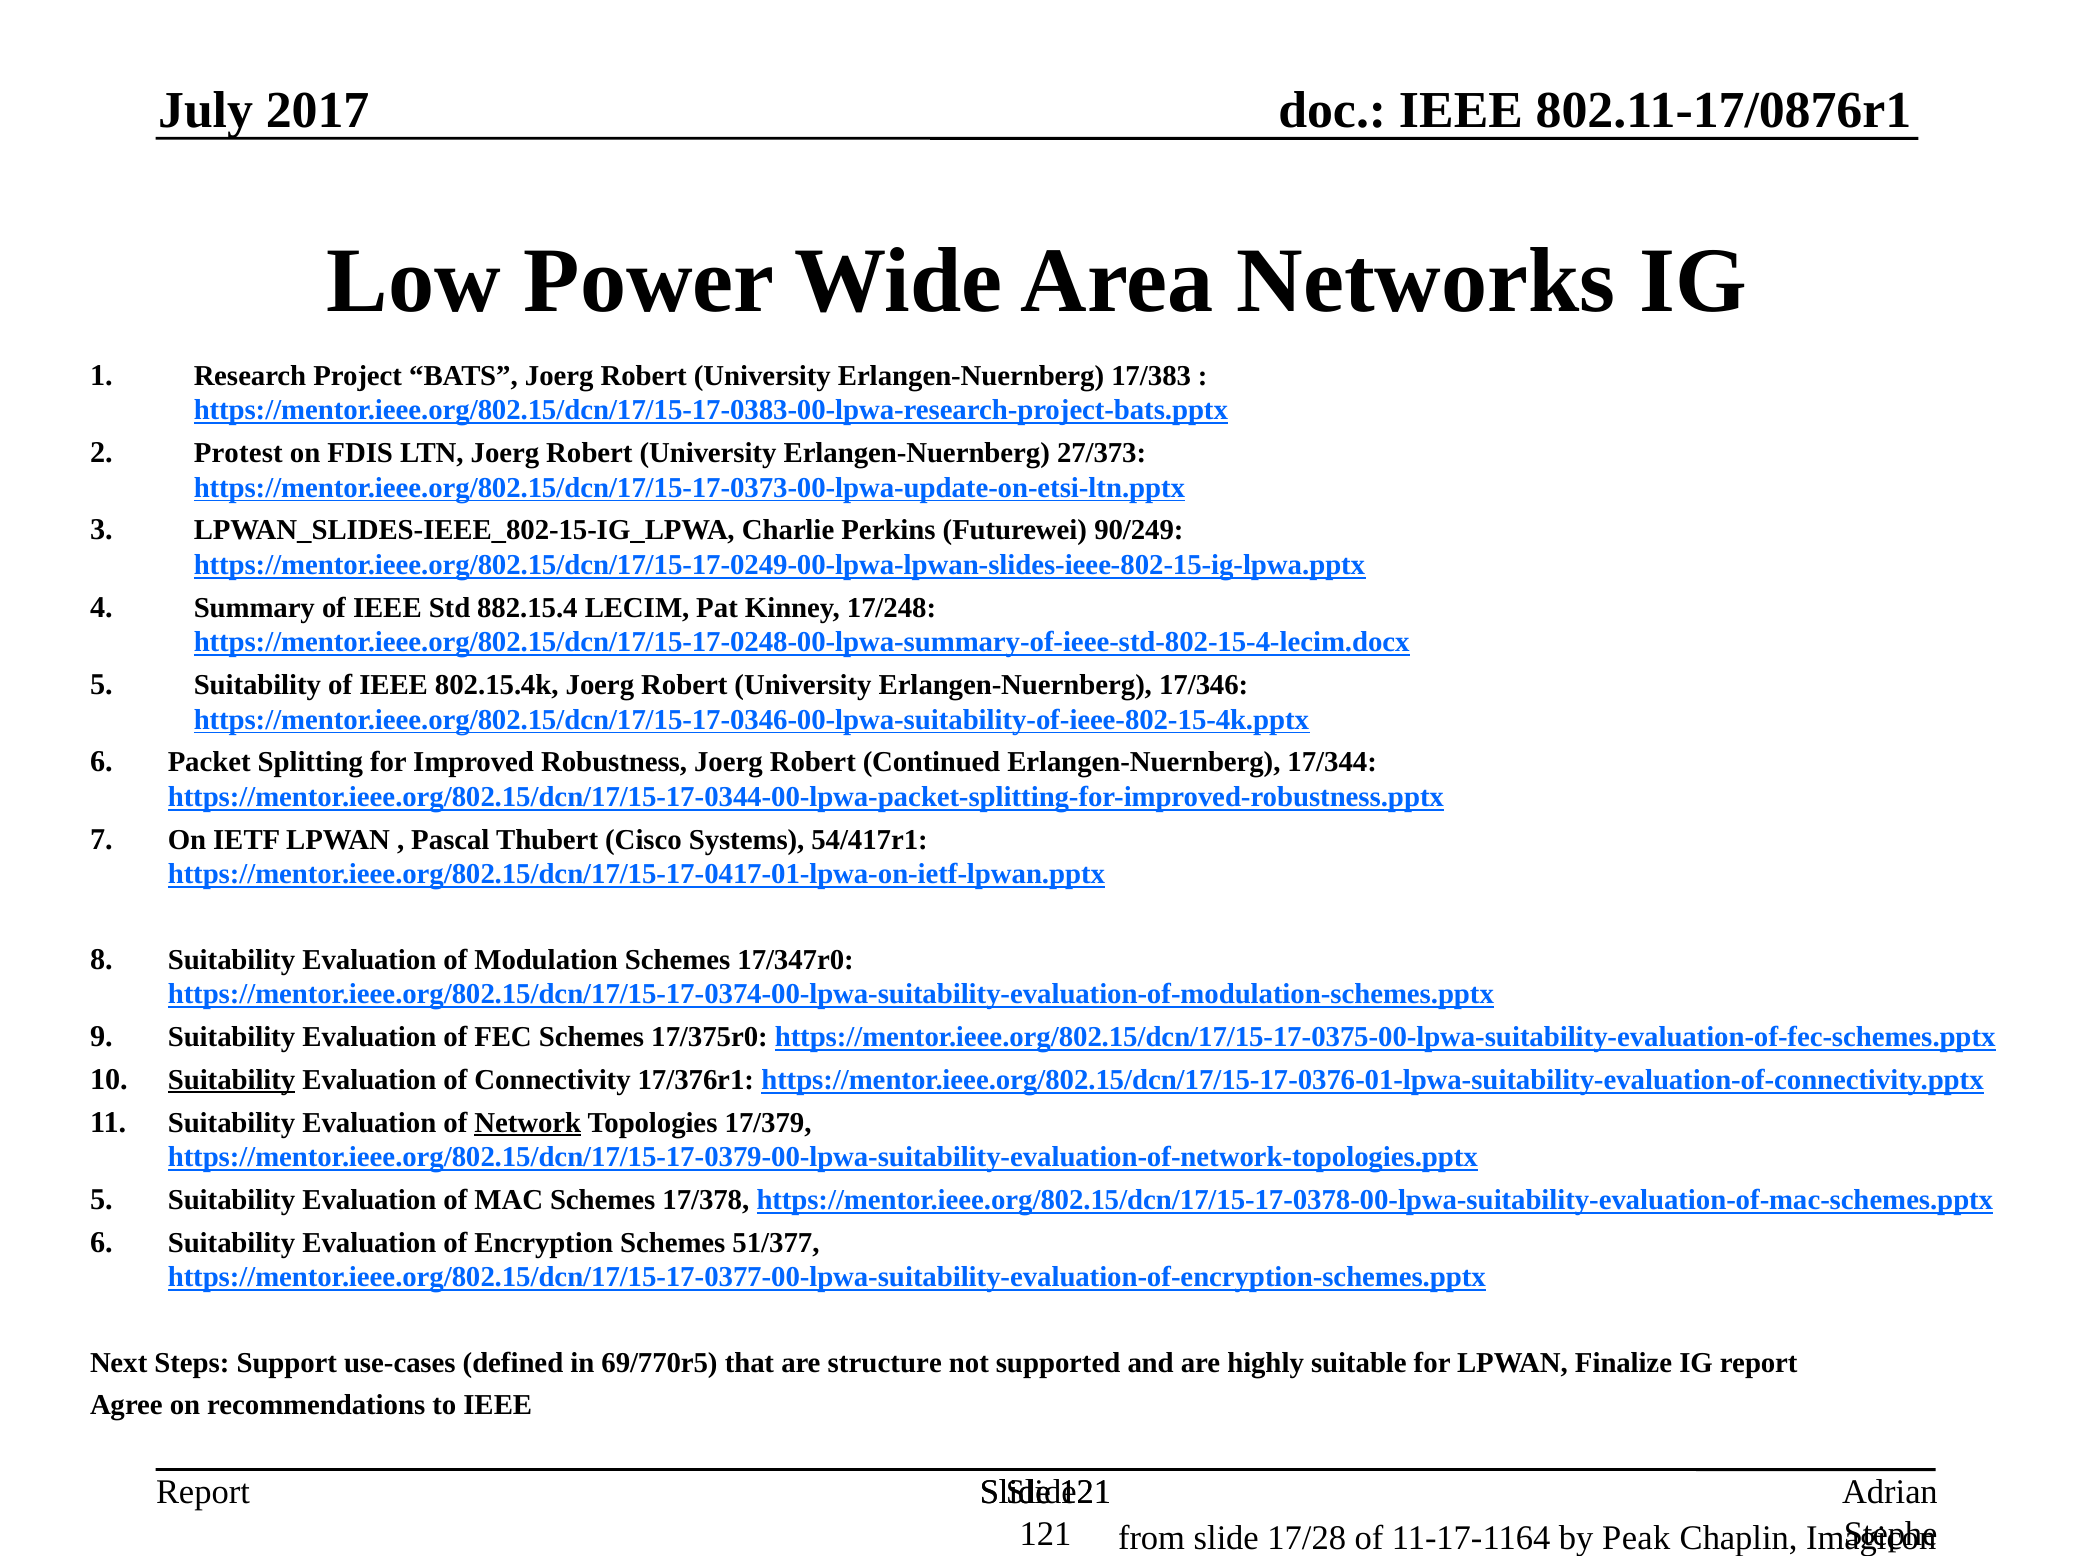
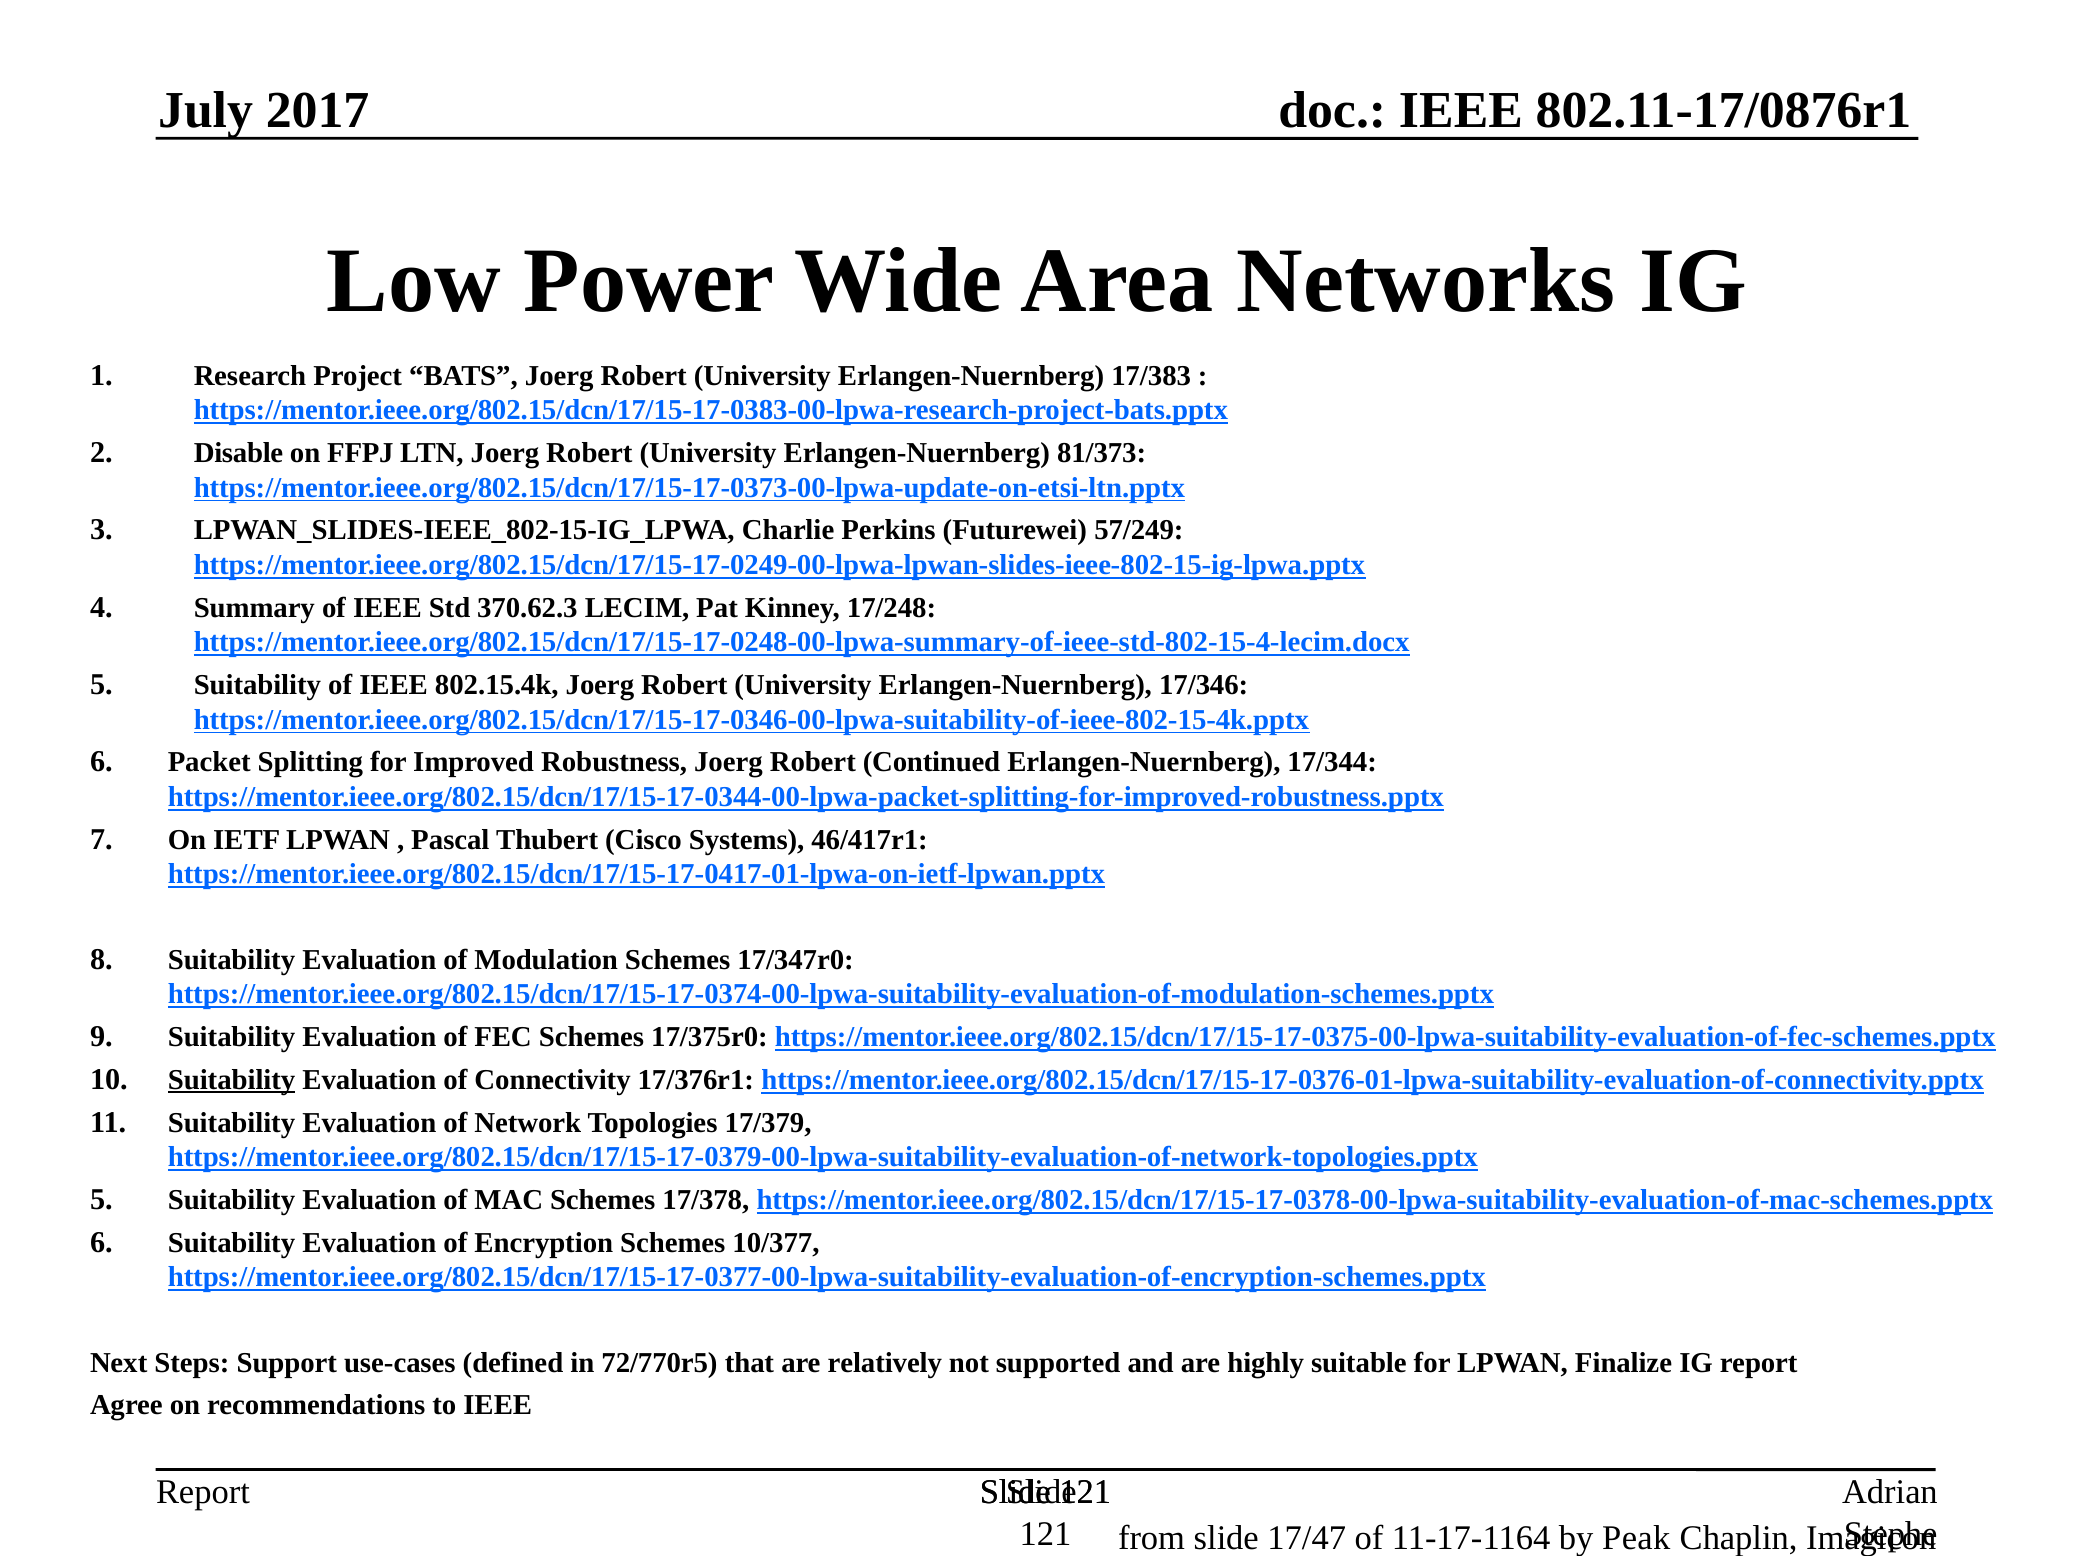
Protest: Protest -> Disable (238, 453)
FDIS: FDIS -> FFPJ (360, 453)
27/373: 27/373 -> 81/373 (1102, 453)
90/249: 90/249 -> 57/249 (1139, 530)
882.15.4: 882.15.4 -> 370.62.3 (527, 607)
54/417r1: 54/417r1 -> 46/417r1 (870, 839)
Network underline: present -> none (528, 1122)
51/377: 51/377 -> 10/377 (776, 1242)
69/770r5: 69/770r5 -> 72/770r5 (660, 1362)
structure: structure -> relatively (885, 1362)
17/28: 17/28 -> 17/47 (1307, 1537)
